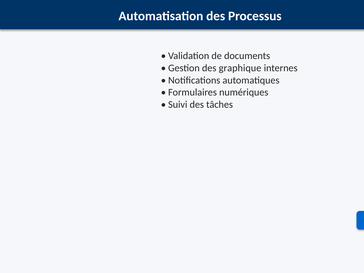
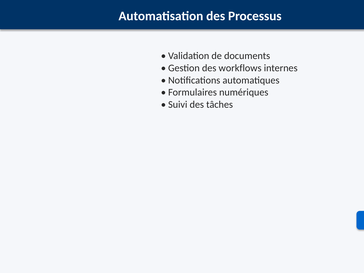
graphique: graphique -> workflows (240, 68)
